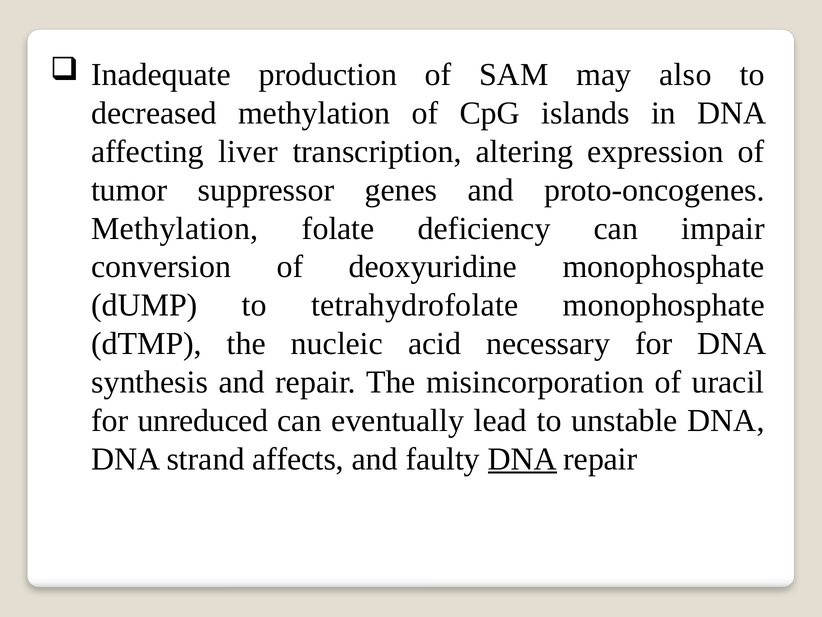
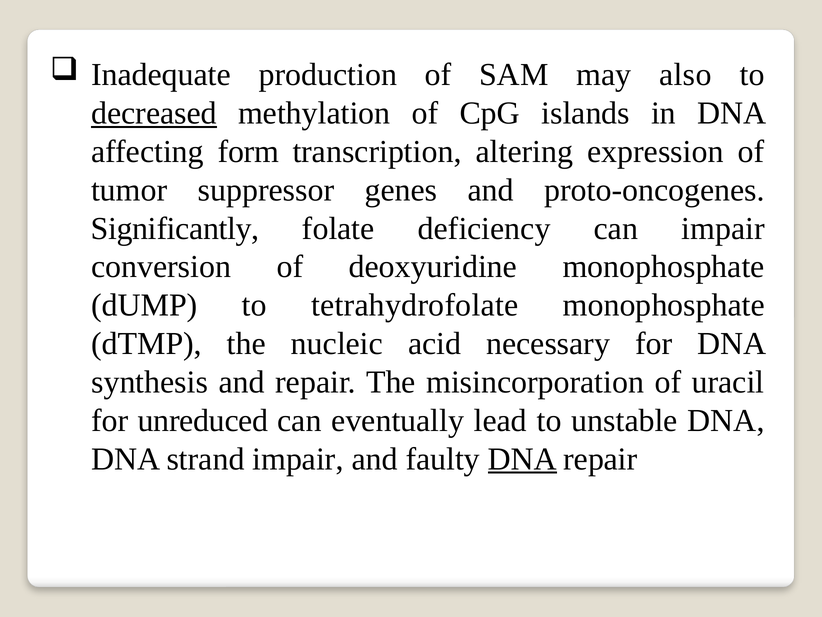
decreased underline: none -> present (154, 113)
liver: liver -> form (248, 152)
Methylation: Methylation -> Significantly (175, 228)
strand affects: affects -> impair (298, 459)
